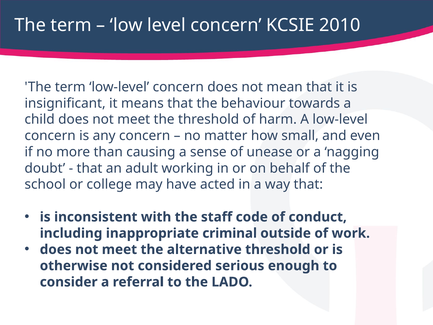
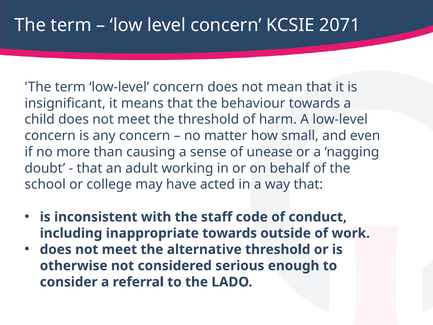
2010: 2010 -> 2071 (340, 25)
inappropriate criminal: criminal -> towards (230, 233)
